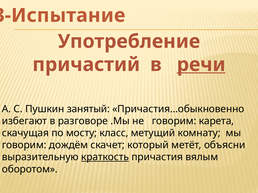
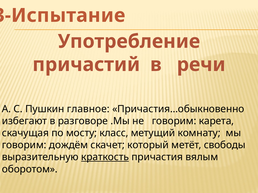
речи underline: present -> none (201, 65)
занятый: занятый -> главное (88, 109)
объясни: объясни -> свободы (225, 145)
